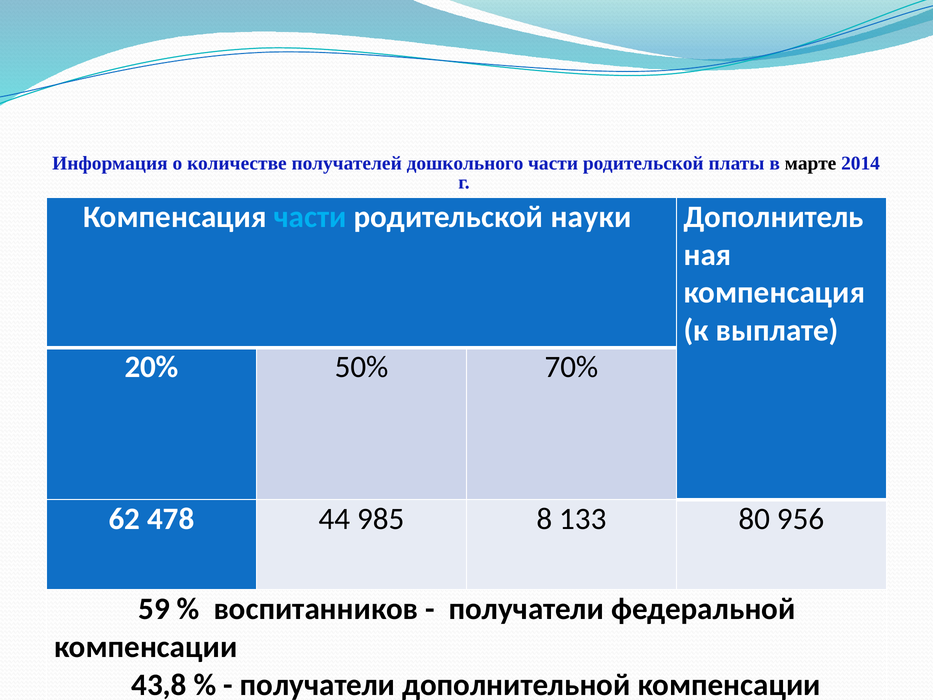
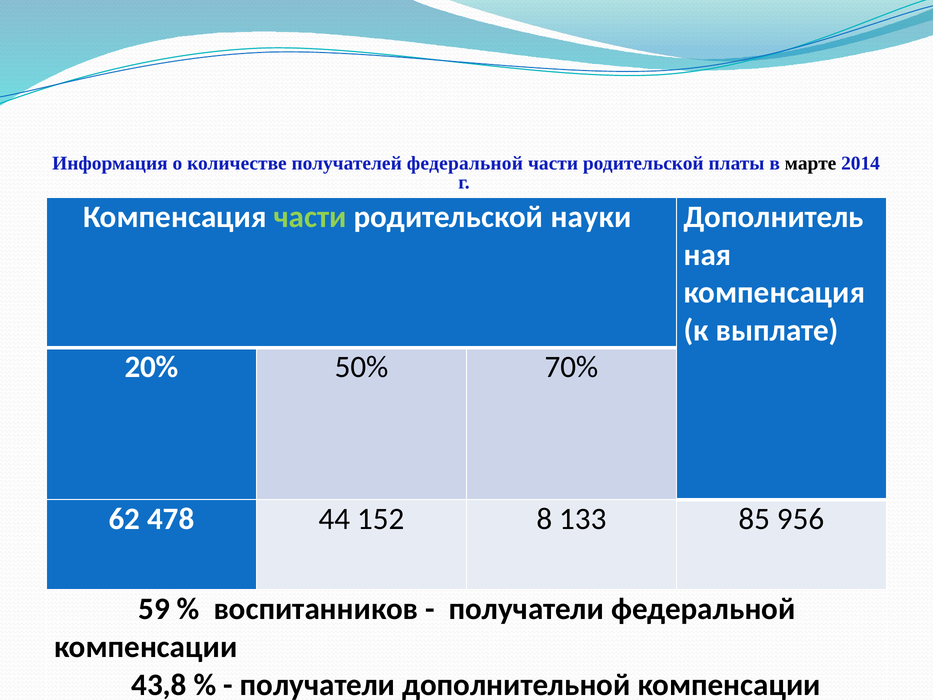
получателей дошкольного: дошкольного -> федеральной (465, 163)
части colour: light blue -> light green (310, 217)
985: 985 -> 152 (381, 519)
80: 80 -> 85 (754, 519)
